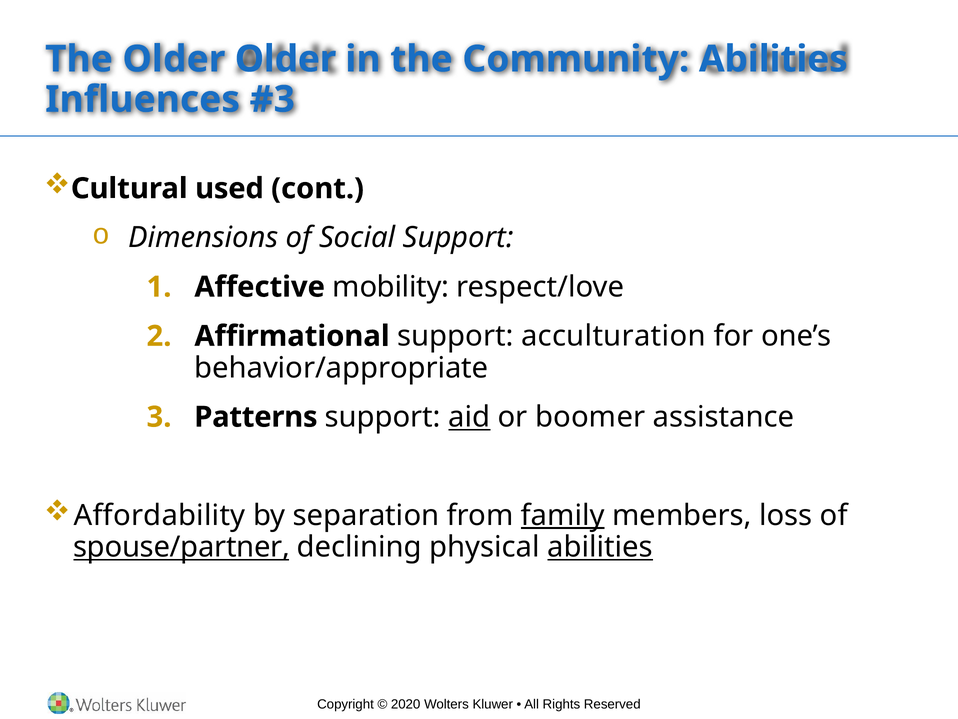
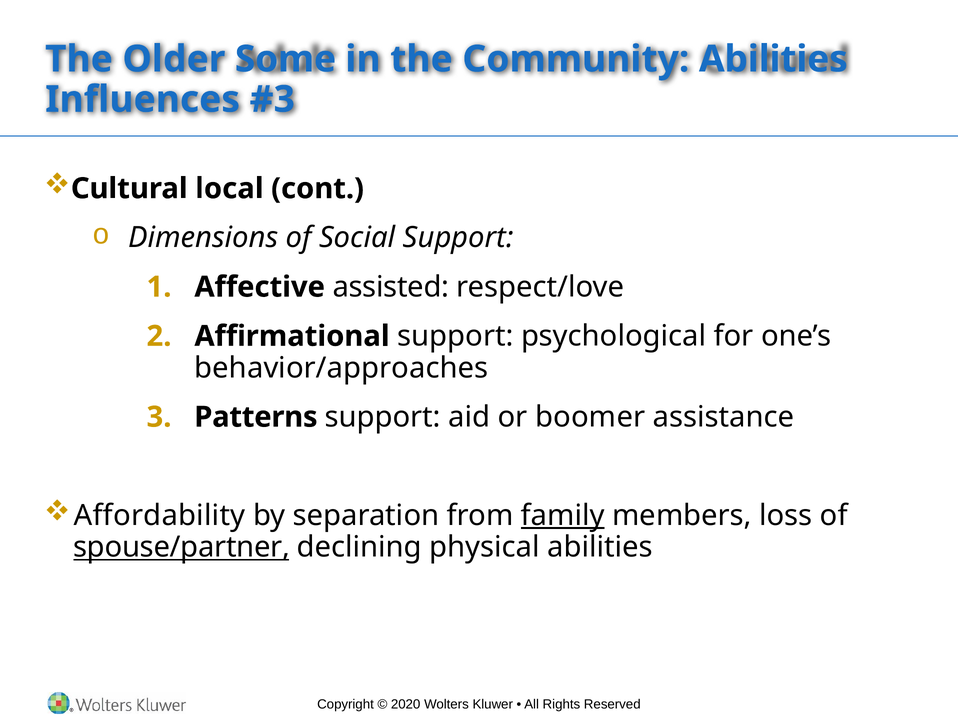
Older Older: Older -> Some (285, 59)
used: used -> local (229, 188)
mobility: mobility -> assisted (391, 287)
acculturation: acculturation -> psychological (614, 336)
behavior/appropriate: behavior/appropriate -> behavior/approaches (341, 368)
aid underline: present -> none (469, 417)
abilities underline: present -> none (600, 547)
